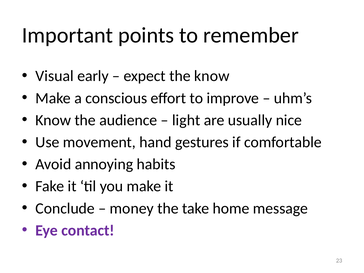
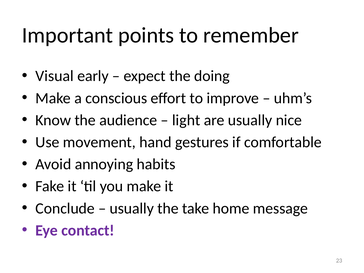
the know: know -> doing (212, 76)
money: money -> usually (132, 208)
